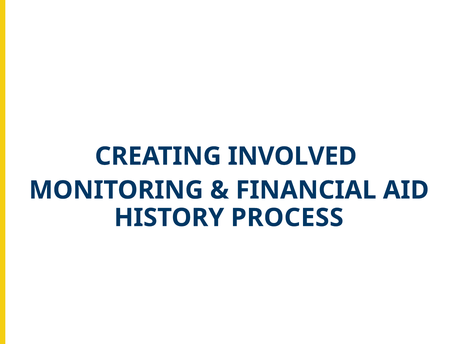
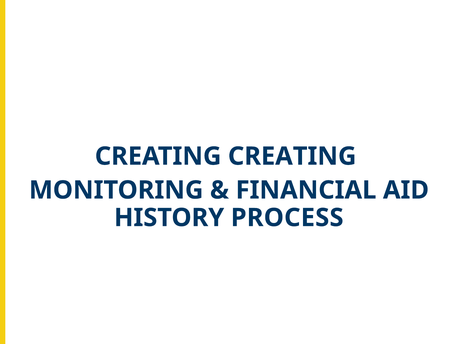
CREATING INVOLVED: INVOLVED -> CREATING (292, 156)
